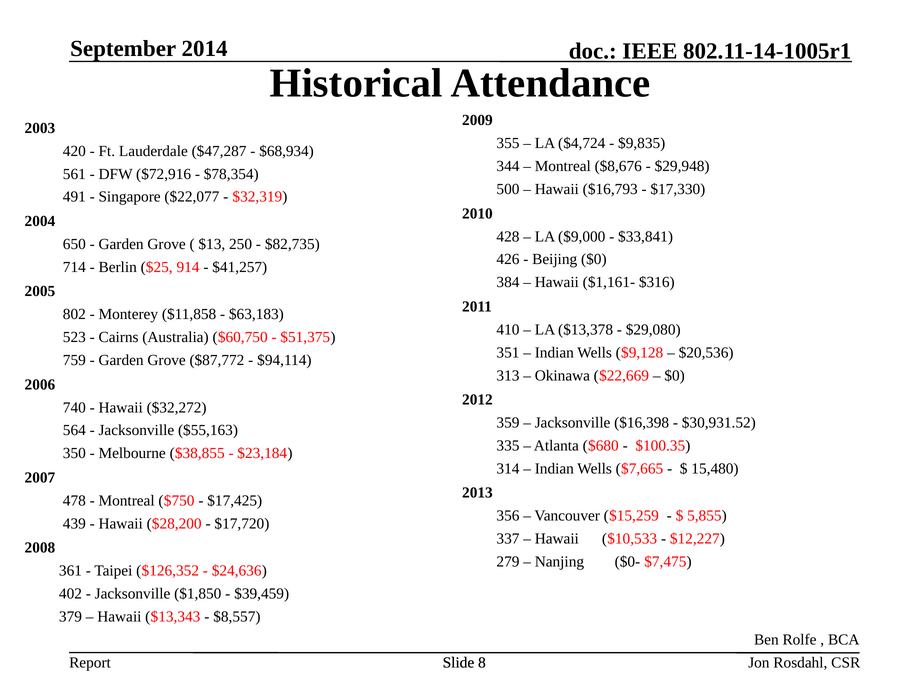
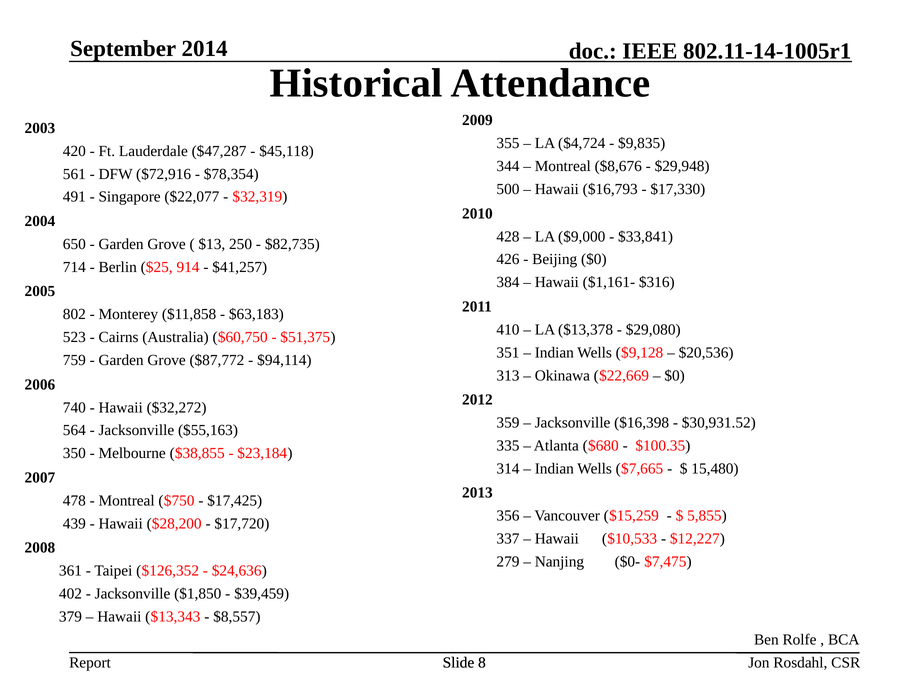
$68,934: $68,934 -> $45,118 (287, 151)
